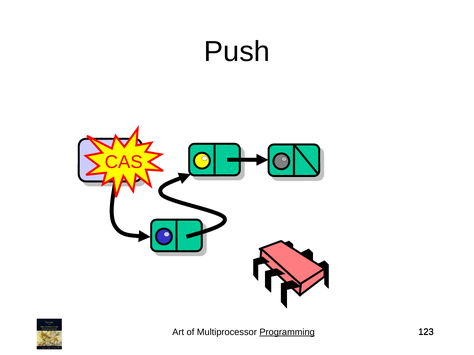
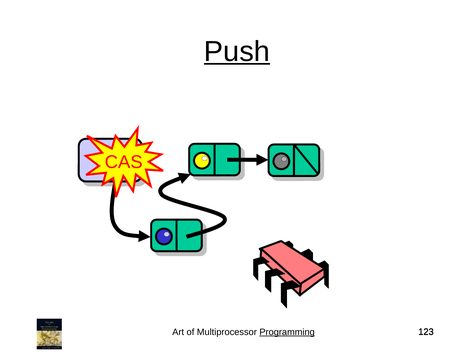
Push underline: none -> present (237, 52)
